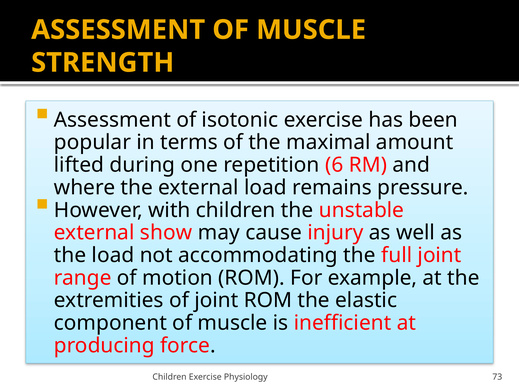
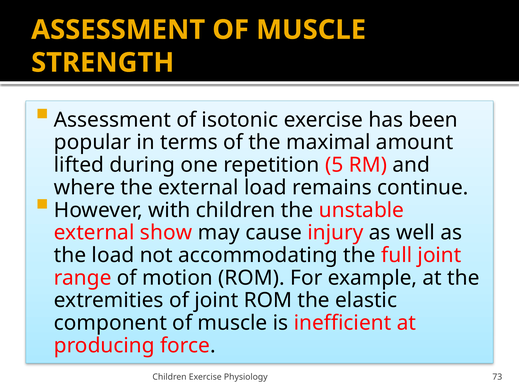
6: 6 -> 5 (334, 165)
pressure: pressure -> continue (423, 188)
